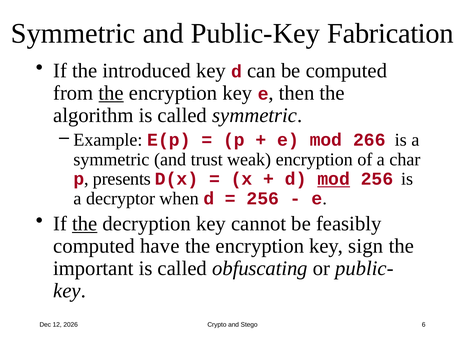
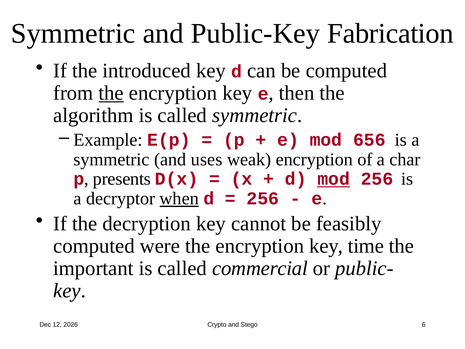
266: 266 -> 656 (369, 140)
trust: trust -> uses (207, 159)
when underline: none -> present (179, 198)
the underline: present -> none (85, 223)
have: have -> were (160, 246)
sign: sign -> time (366, 246)
obfuscating: obfuscating -> commercial (260, 268)
